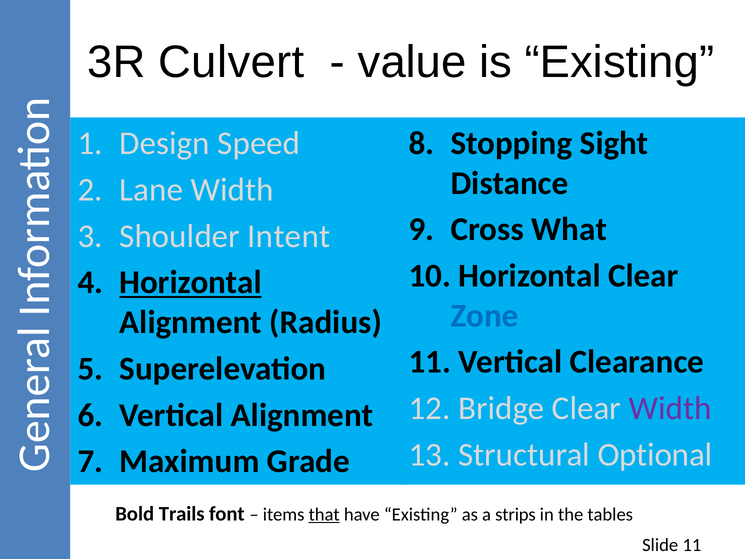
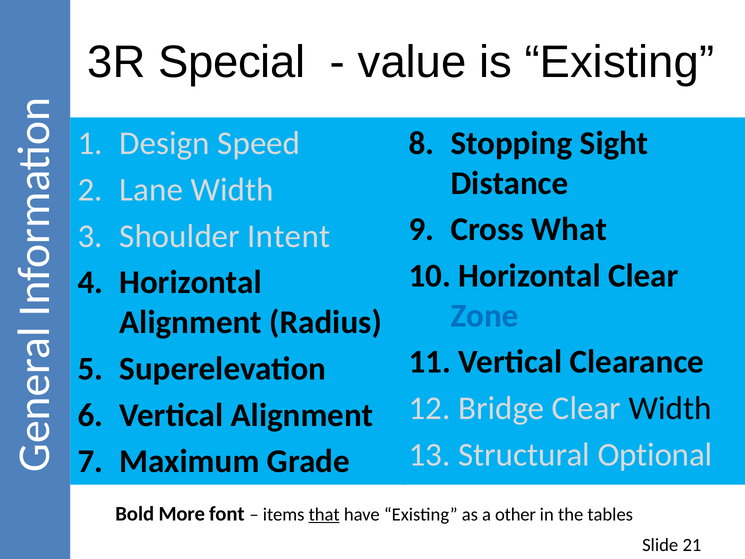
Culvert: Culvert -> Special (232, 62)
Horizontal underline: present -> none (191, 282)
Width colour: purple -> black (670, 408)
Trails: Trails -> More (182, 514)
strips: strips -> other (516, 514)
Slide 11: 11 -> 21 (692, 545)
